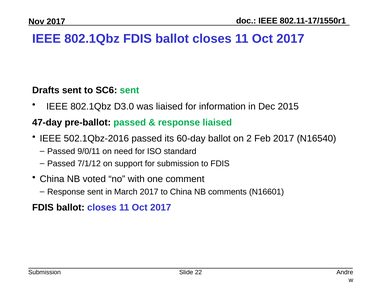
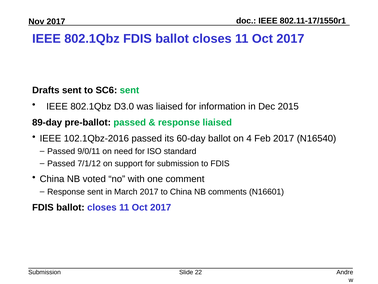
47-day: 47-day -> 89-day (47, 122)
502.1Qbz-2016: 502.1Qbz-2016 -> 102.1Qbz-2016 (96, 138)
2: 2 -> 4 (249, 138)
